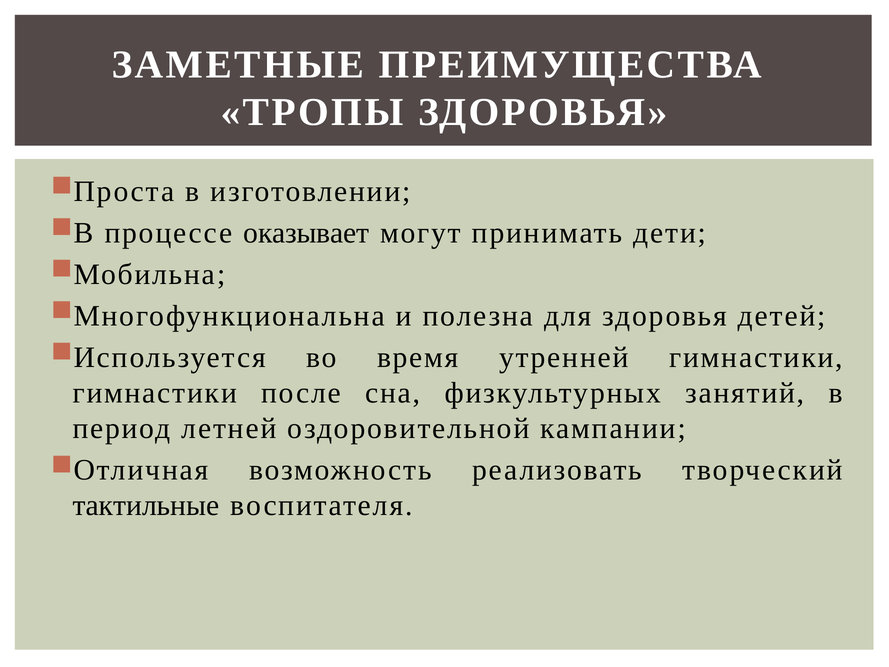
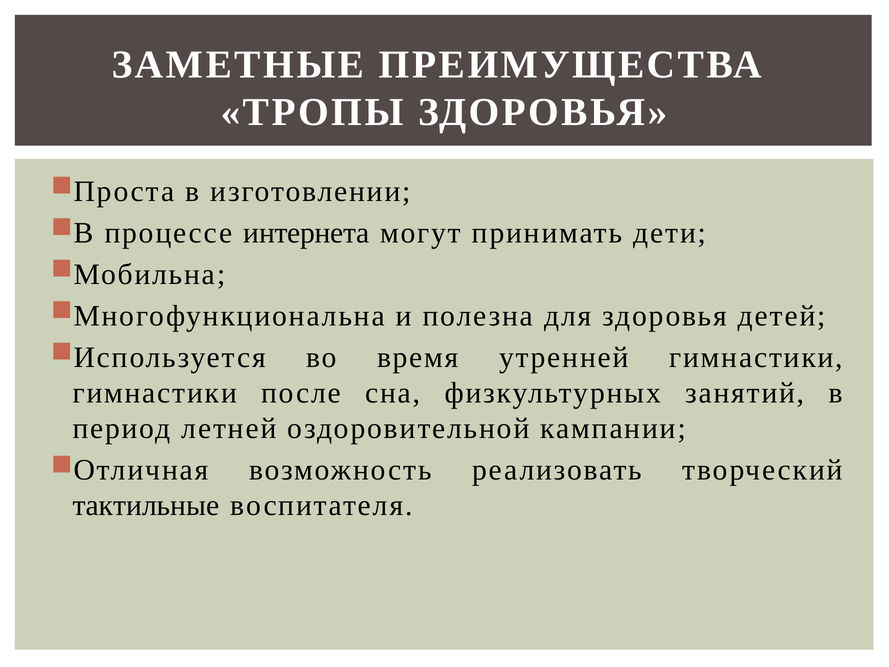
оказывает: оказывает -> интернета (306, 233)
